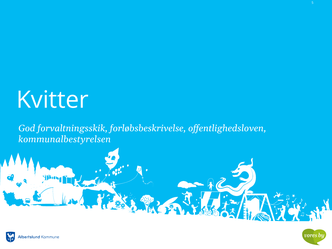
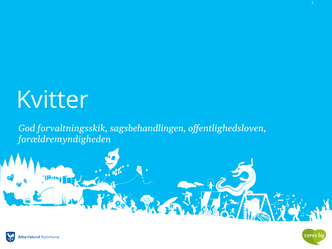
forløbsbeskrivelse: forløbsbeskrivelse -> sagsbehandlingen (148, 128)
kommunalbestyrelsen: kommunalbestyrelsen -> forældremyndigheden (65, 139)
